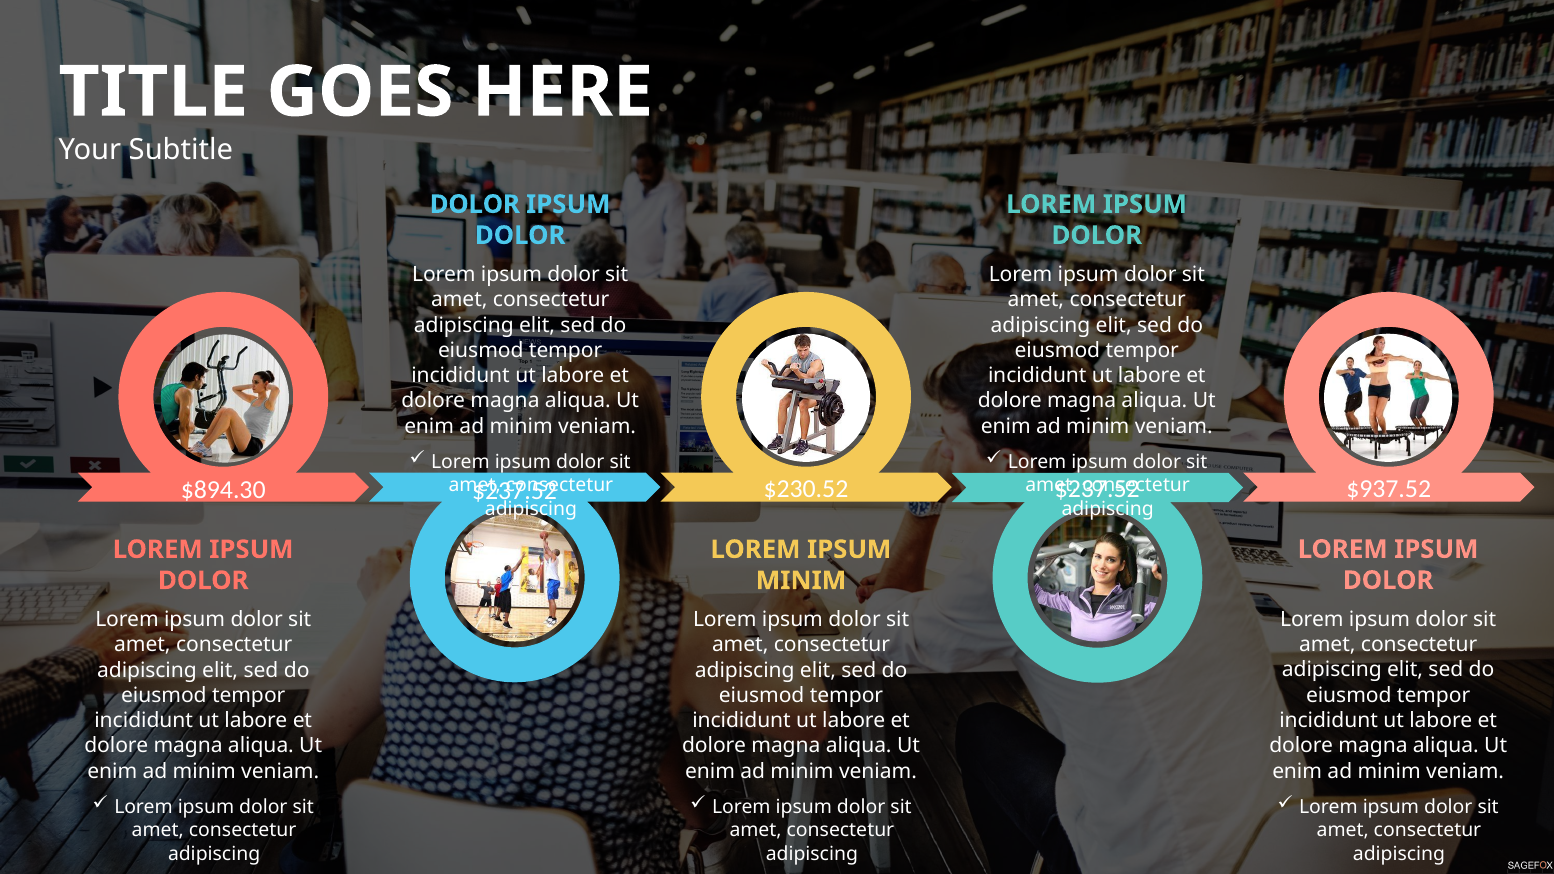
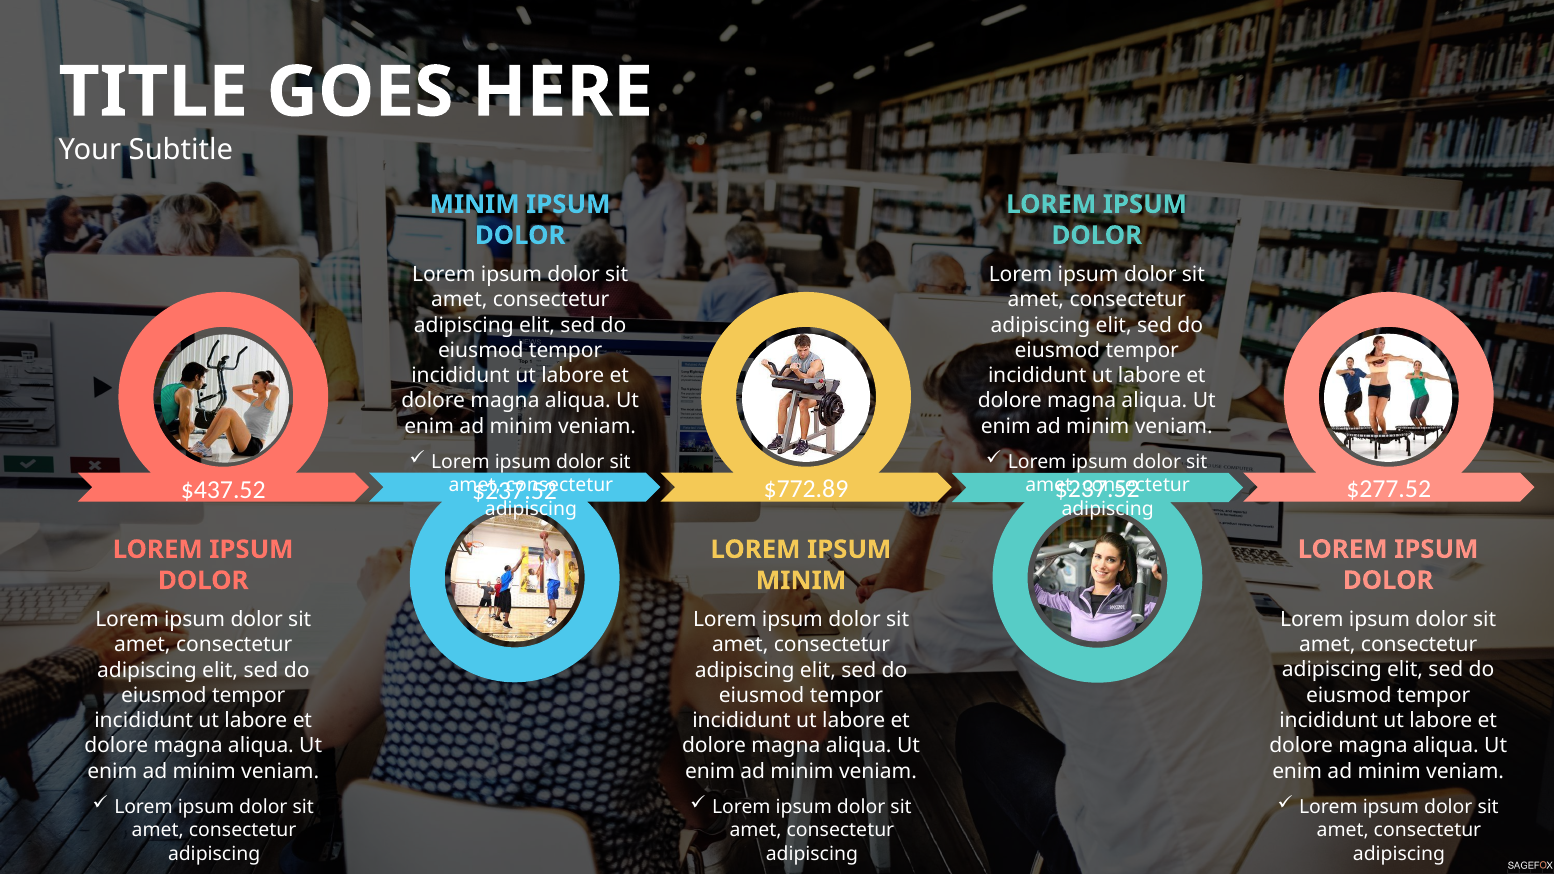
DOLOR: DOLOR -> MINIM (475, 204)
$894.30: $894.30 -> $437.52 (223, 490)
$230.52: $230.52 -> $772.89 (806, 489)
$937.52: $937.52 -> $277.52 (1389, 489)
